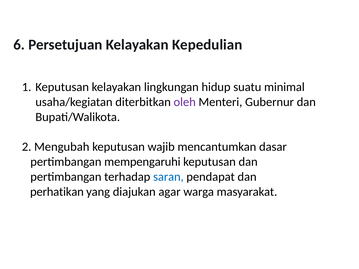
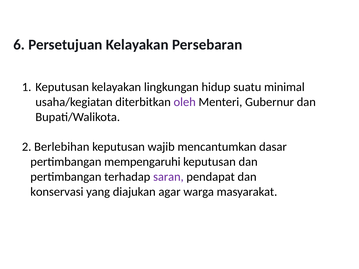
Kepedulian: Kepedulian -> Persebaran (207, 45)
Mengubah: Mengubah -> Berlebihan (62, 147)
saran colour: blue -> purple (168, 177)
perhatikan: perhatikan -> konservasi (57, 192)
